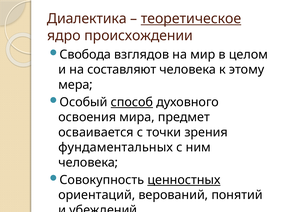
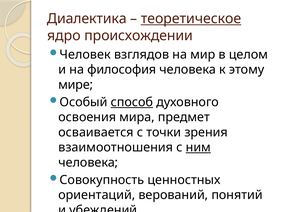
Свобода: Свобода -> Человек (85, 54)
составляют: составляют -> философия (122, 69)
мера: мера -> мире (76, 85)
фундаментальных: фундаментальных -> взаимоотношения (116, 147)
ним underline: none -> present (198, 147)
ценностных underline: present -> none (184, 179)
